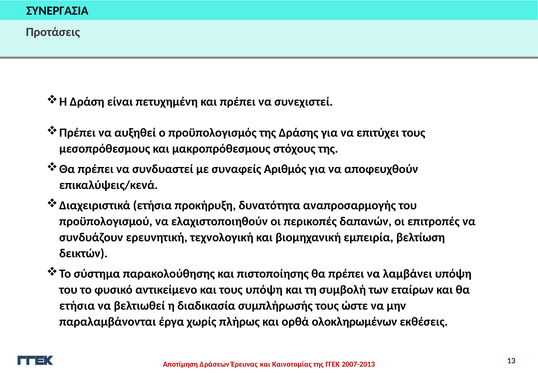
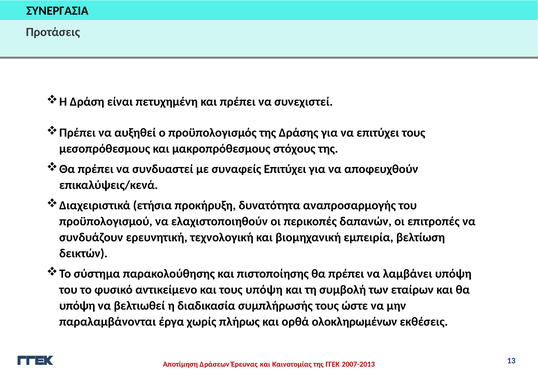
συναφείς Αριθμός: Αριθμός -> Επιτύχει (285, 169)
ετήσια: ετήσια -> υπόψη (77, 305)
